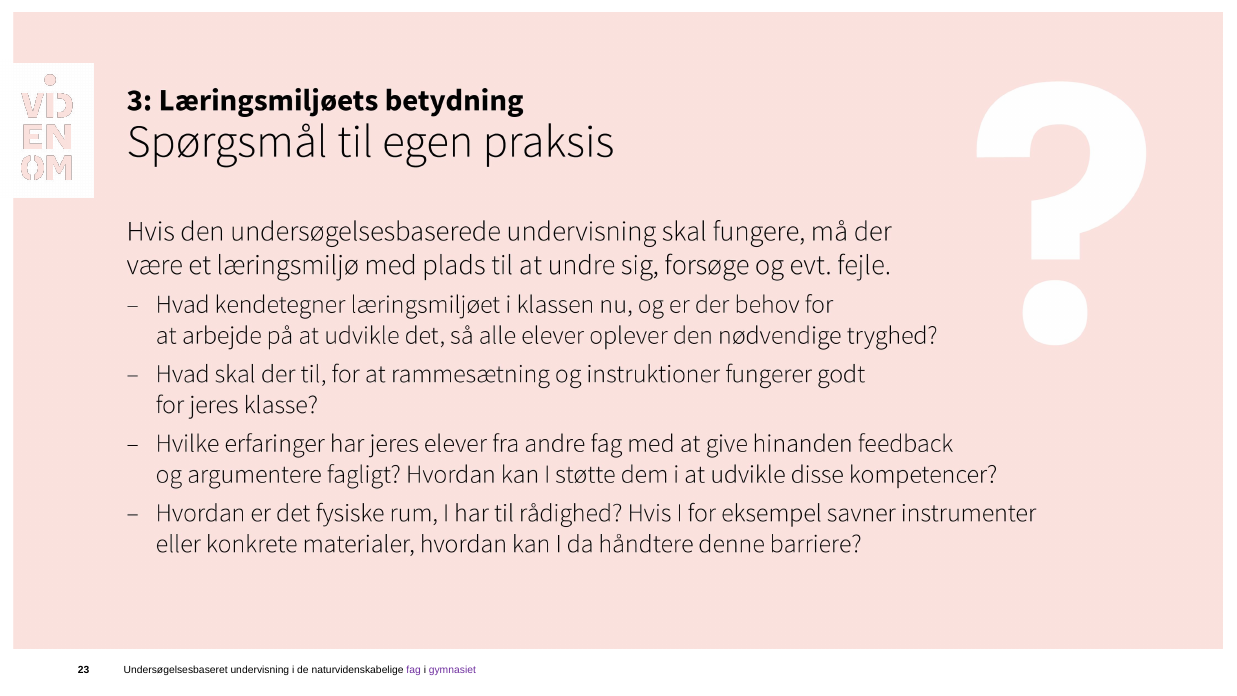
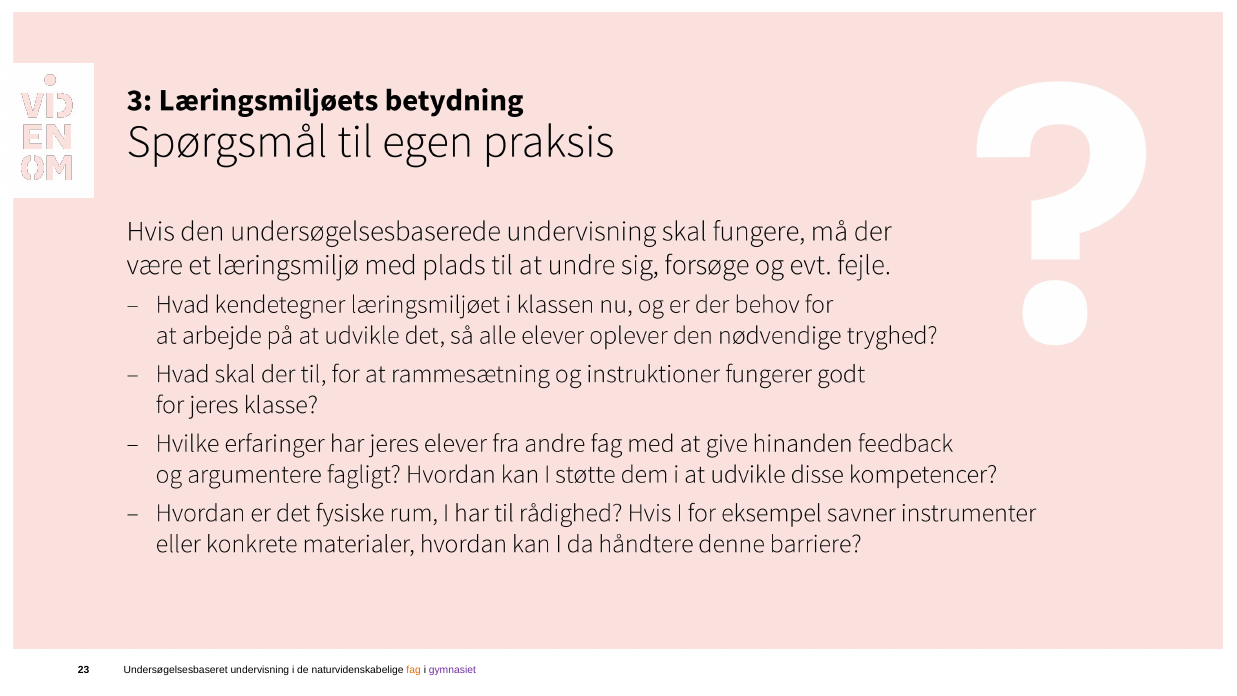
fag colour: purple -> orange (414, 670)
